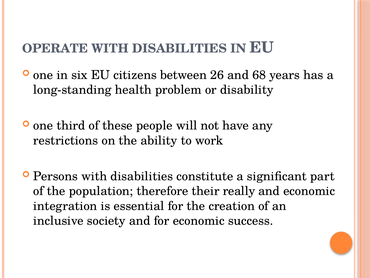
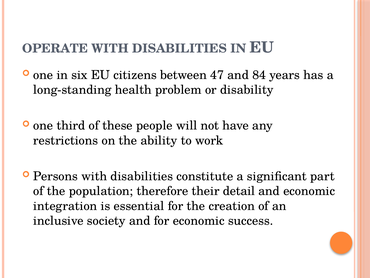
26: 26 -> 47 (217, 75)
68: 68 -> 84 (259, 75)
really: really -> detail (239, 191)
